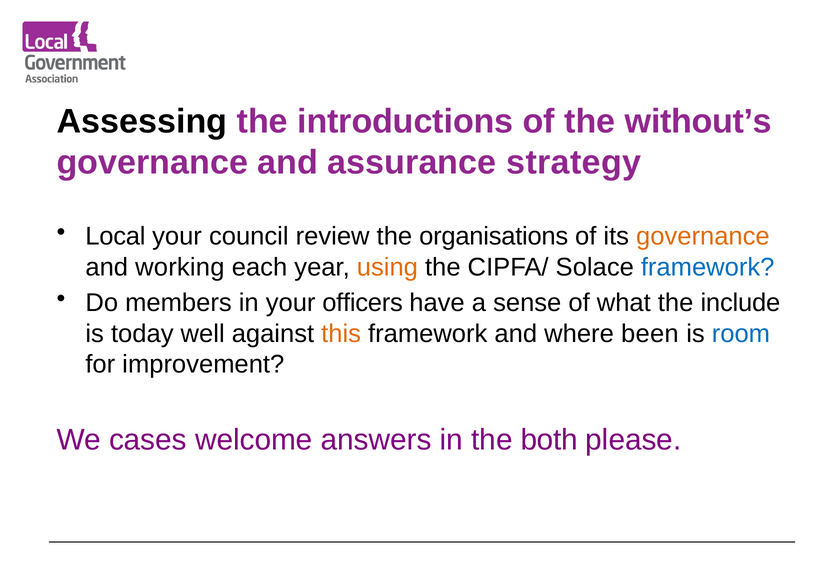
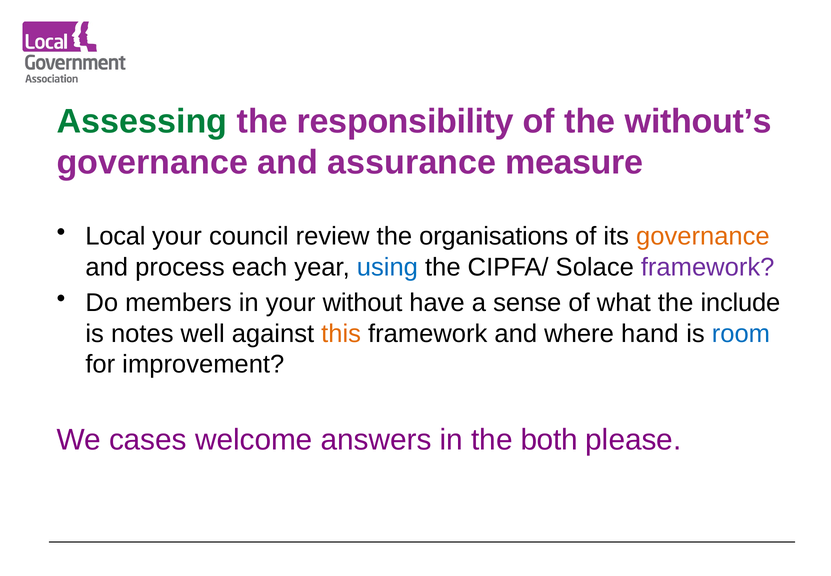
Assessing colour: black -> green (142, 122)
introductions: introductions -> responsibility (405, 122)
strategy: strategy -> measure (574, 162)
working: working -> process (180, 267)
using colour: orange -> blue (387, 267)
framework colour: blue -> purple (708, 267)
officers: officers -> without (363, 303)
today: today -> notes (142, 333)
been: been -> hand (650, 333)
